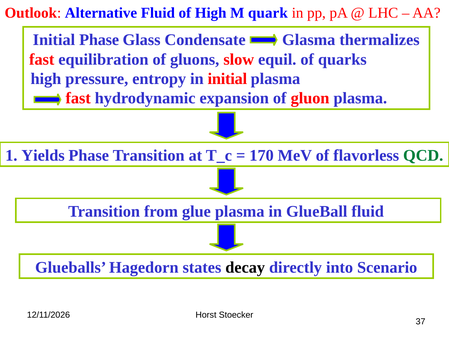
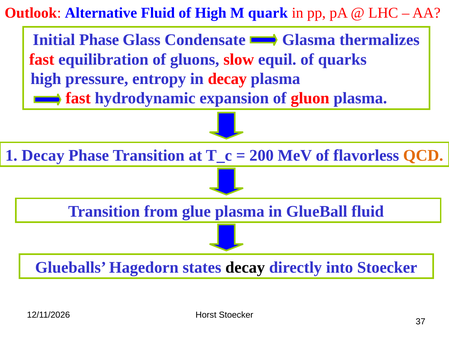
in initial: initial -> decay (227, 79)
1 Yields: Yields -> Decay (43, 155)
170: 170 -> 200 (262, 155)
QCD colour: green -> orange (423, 155)
into Scenario: Scenario -> Stoecker (387, 267)
